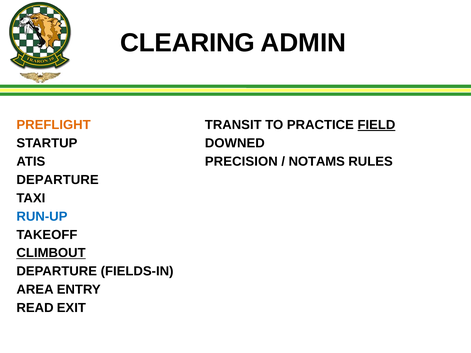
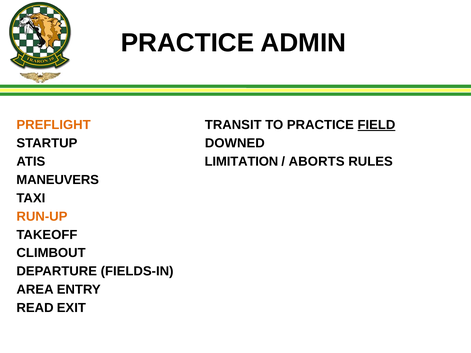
CLEARING: CLEARING -> PRACTICE (188, 43)
PRECISION: PRECISION -> LIMITATION (241, 162)
NOTAMS: NOTAMS -> ABORTS (317, 162)
DEPARTURE: DEPARTURE -> MANEUVERS (58, 180)
RUN-UP colour: blue -> orange (42, 217)
CLIMBOUT underline: present -> none (51, 253)
